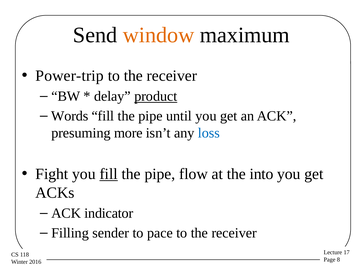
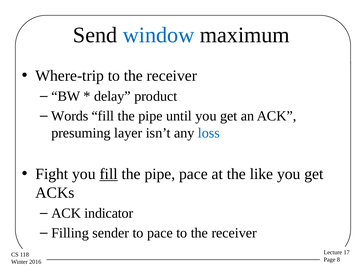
window colour: orange -> blue (159, 35)
Power-trip: Power-trip -> Where-trip (70, 76)
product underline: present -> none (156, 96)
more: more -> layer (128, 133)
pipe flow: flow -> pace (193, 174)
into: into -> like (261, 174)
